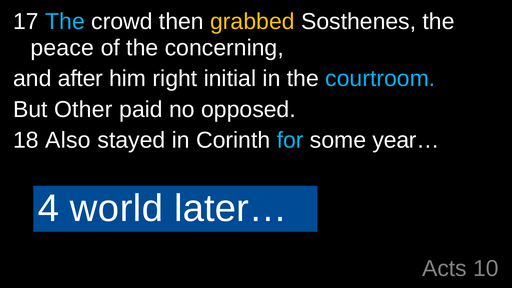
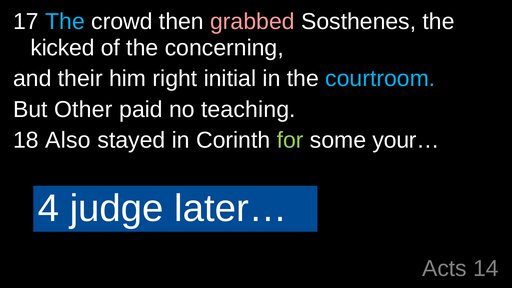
grabbed colour: yellow -> pink (252, 21)
peace: peace -> kicked (63, 48)
after: after -> their (80, 79)
opposed: opposed -> teaching (248, 110)
for colour: light blue -> light green (290, 140)
year…: year… -> your… (406, 140)
world: world -> judge (117, 209)
10: 10 -> 14 (486, 269)
